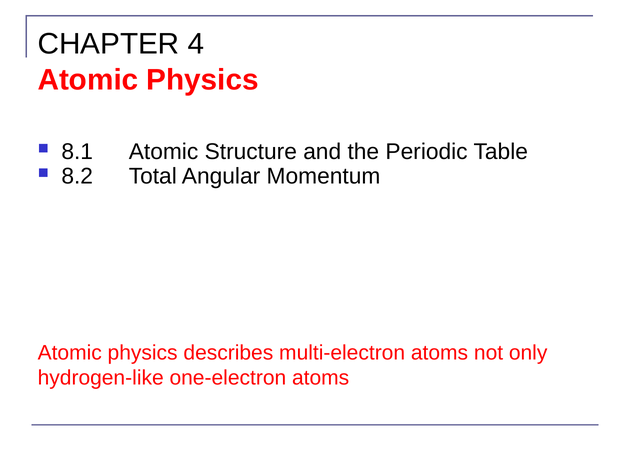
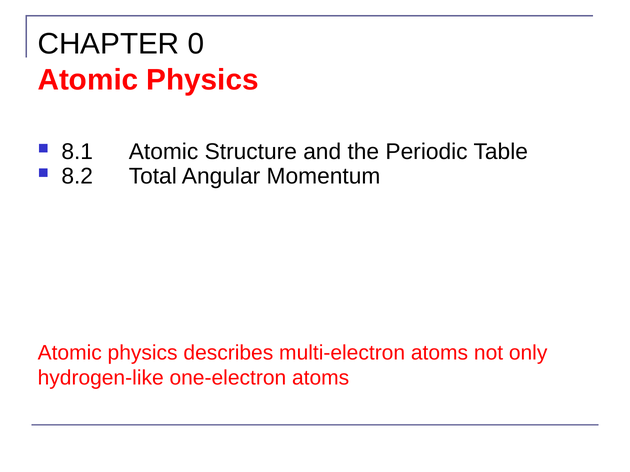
4: 4 -> 0 (196, 44)
